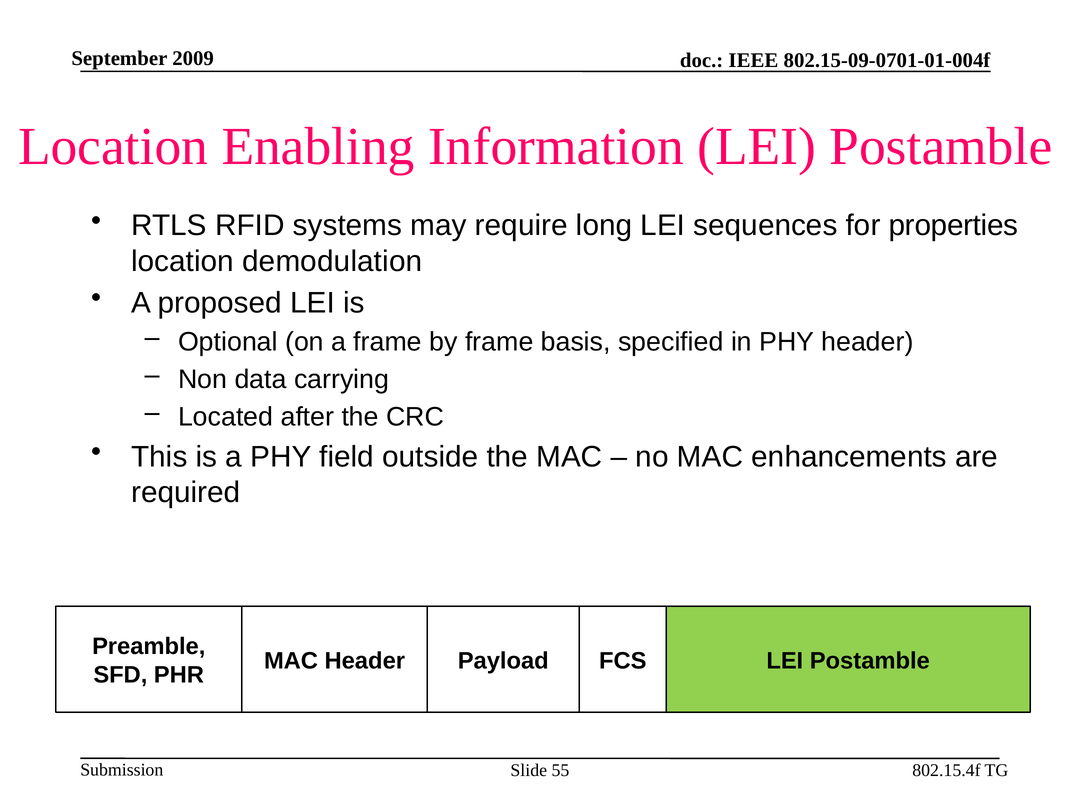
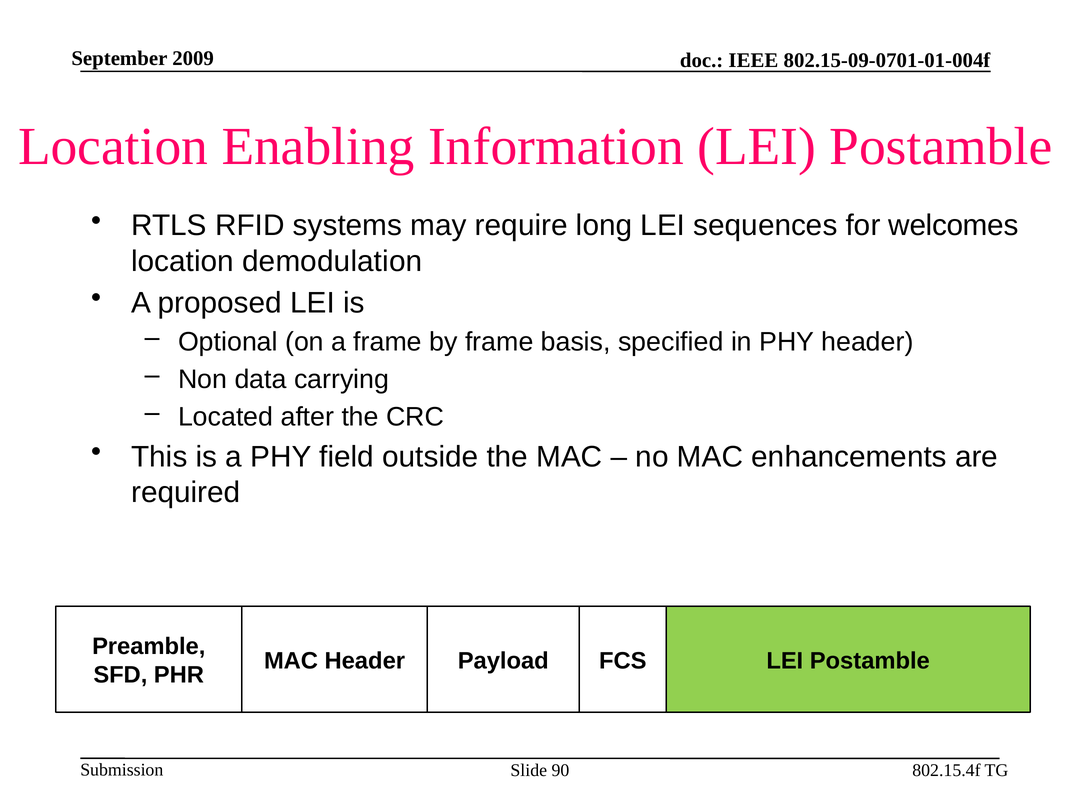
properties: properties -> welcomes (953, 226)
55: 55 -> 90 (560, 770)
